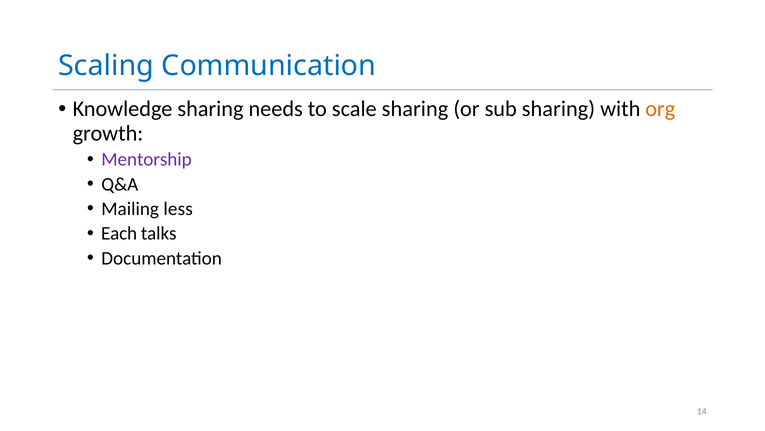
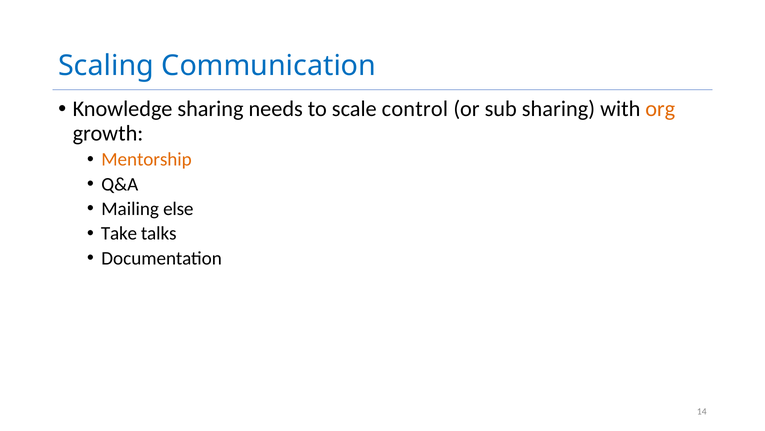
scale sharing: sharing -> control (415, 109)
Mentorship colour: purple -> orange (147, 159)
less: less -> else (178, 209)
Each: Each -> Take (119, 233)
